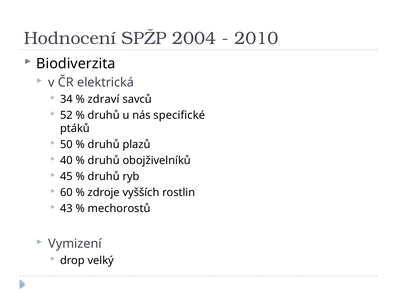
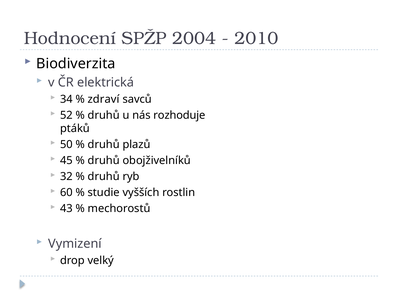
specifické: specifické -> rozhoduje (179, 115)
40: 40 -> 45 (66, 161)
45: 45 -> 32 (66, 177)
zdroje: zdroje -> studie (104, 193)
